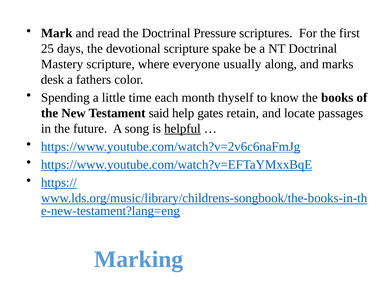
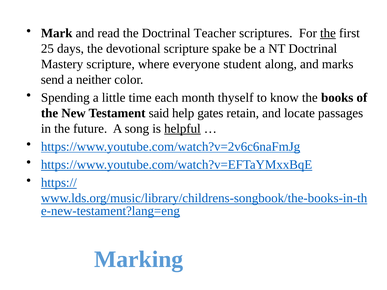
Pressure: Pressure -> Teacher (215, 33)
the underline: none -> present (328, 33)
usually: usually -> student (242, 64)
desk: desk -> send (52, 80)
fathers: fathers -> neither (94, 80)
